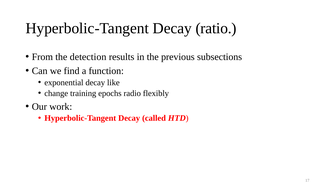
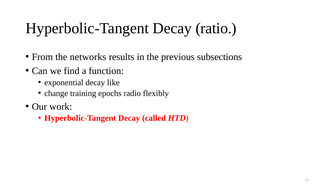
detection: detection -> networks (88, 57)
